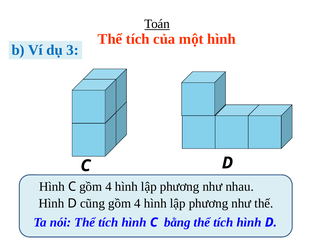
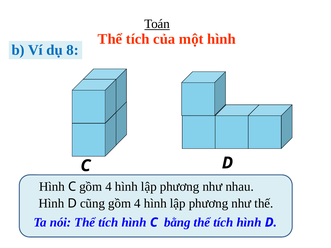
3: 3 -> 8 (73, 50)
